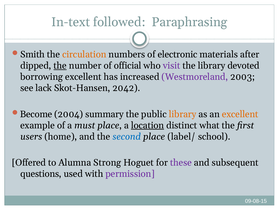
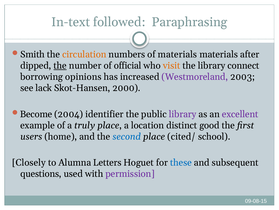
of electronic: electronic -> materials (177, 54)
visit colour: purple -> orange (172, 65)
devoted: devoted -> connect (243, 65)
borrowing excellent: excellent -> opinions (83, 77)
2042: 2042 -> 2000 (126, 88)
summary: summary -> identifier (104, 114)
library colour: orange -> purple (183, 114)
excellent colour: orange -> purple (240, 114)
must: must -> truly (85, 125)
location underline: present -> none (148, 125)
what: what -> good (209, 125)
label/: label/ -> cited/ (181, 136)
Offered: Offered -> Closely (29, 162)
Strong: Strong -> Letters (107, 162)
these colour: purple -> blue (181, 162)
